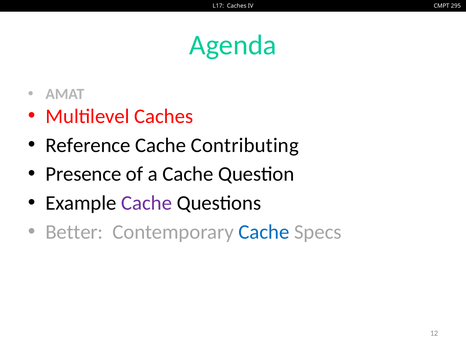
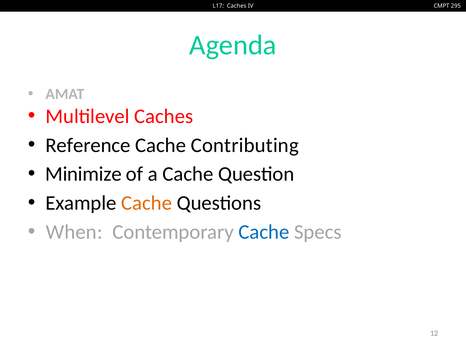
Presence: Presence -> Minimize (83, 174)
Cache colour: purple -> orange (147, 203)
Better: Better -> When (74, 232)
